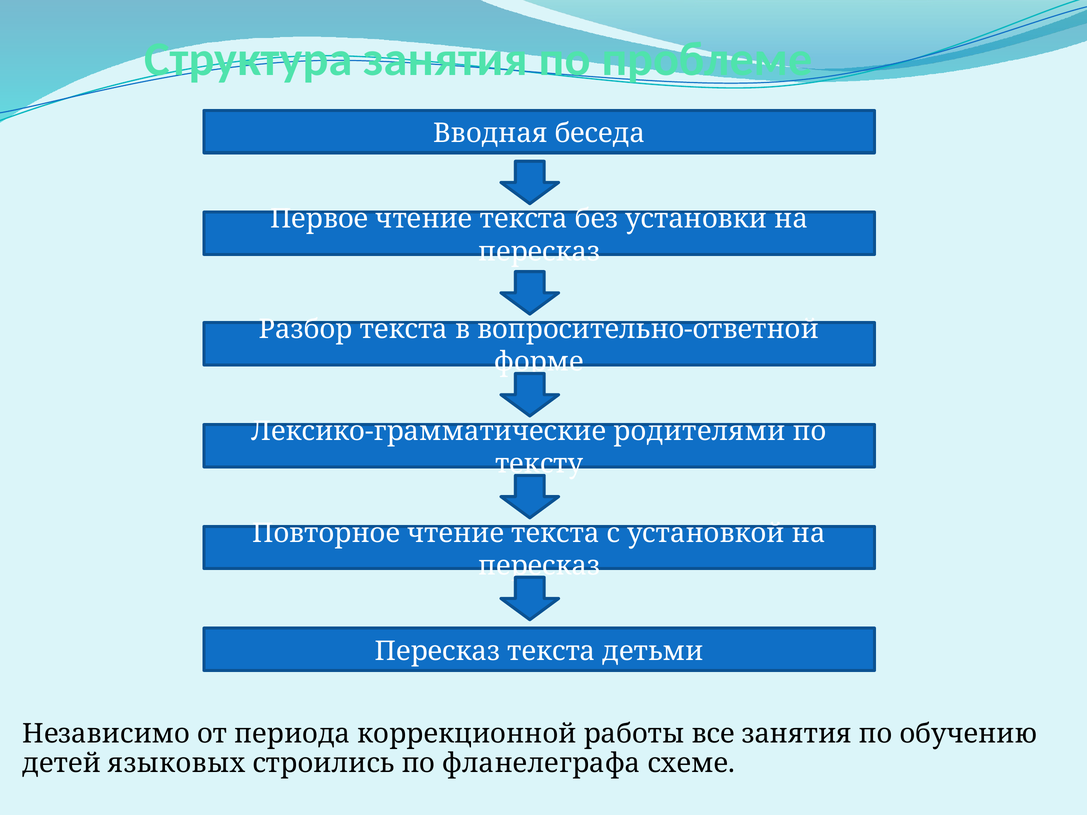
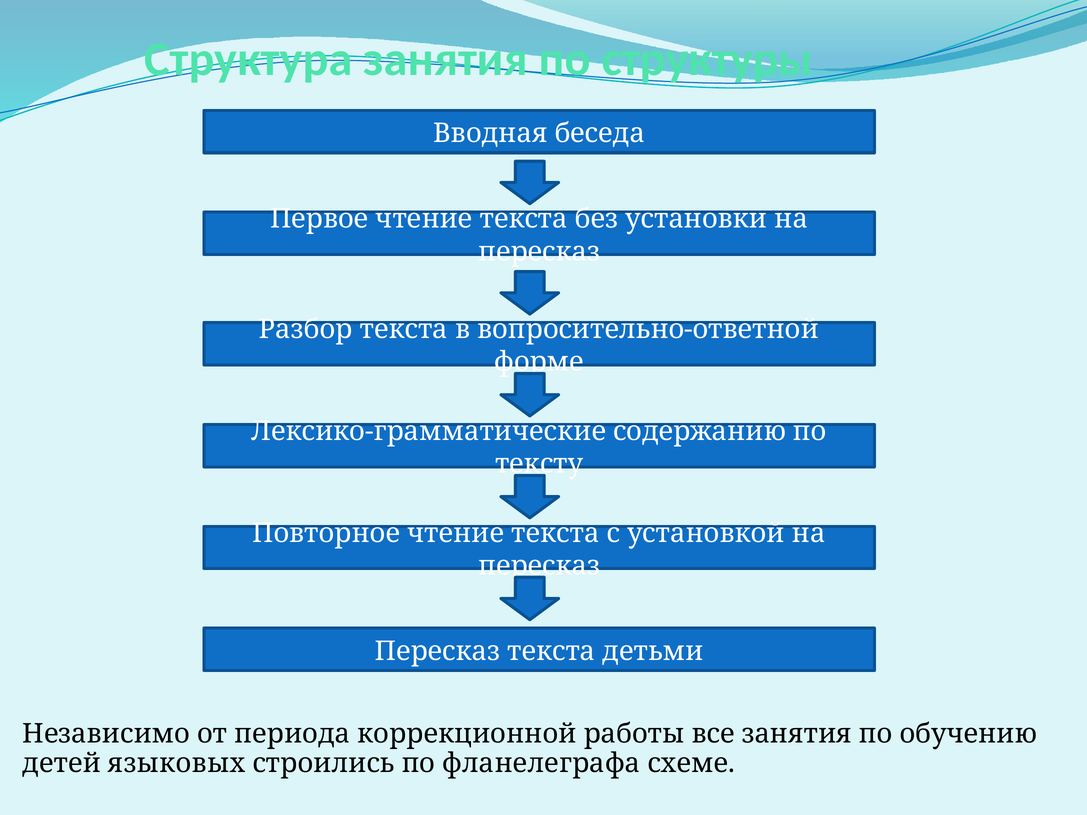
проблеме: проблеме -> структуры (707, 59)
родителями: родителями -> содержанию (700, 431)
